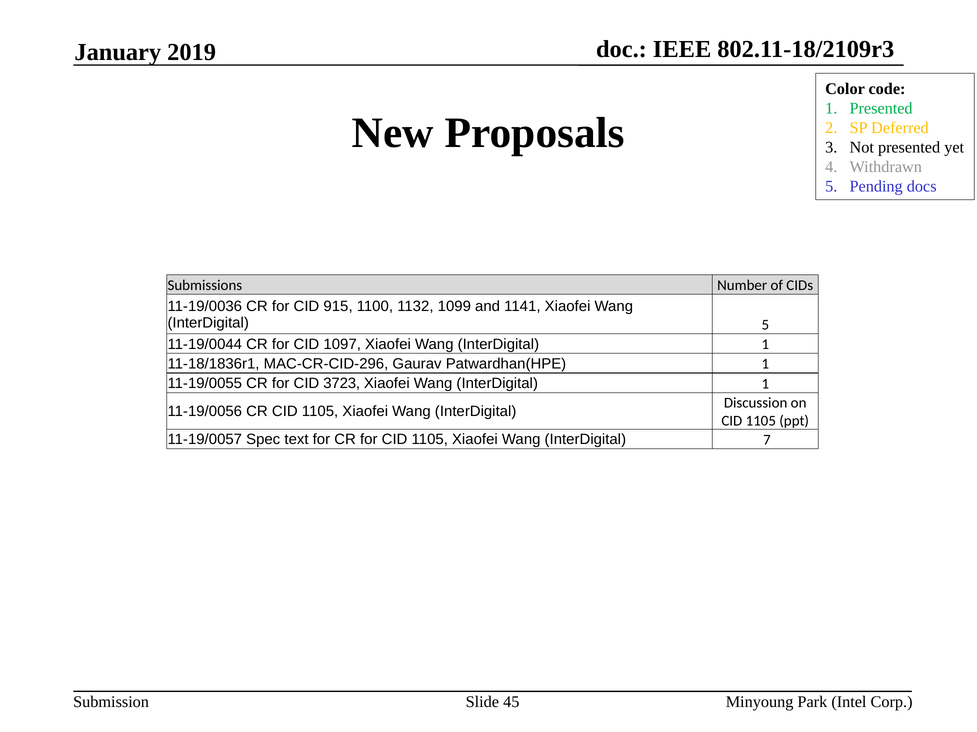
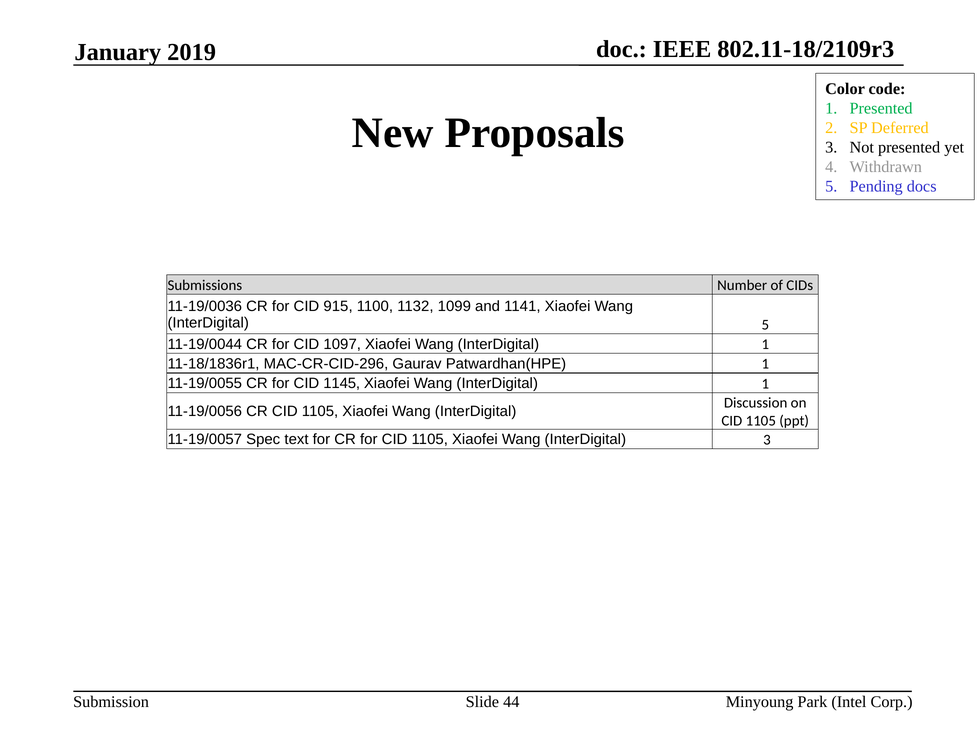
3723: 3723 -> 1145 (342, 384)
InterDigital 7: 7 -> 3 (767, 440)
45: 45 -> 44 (511, 703)
